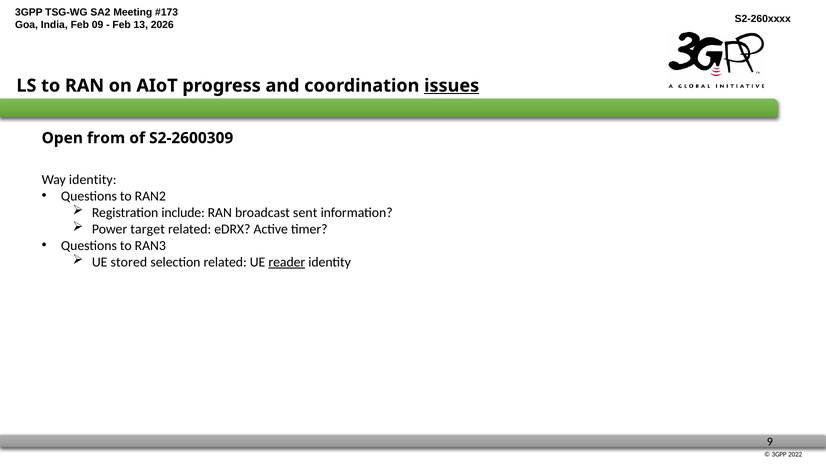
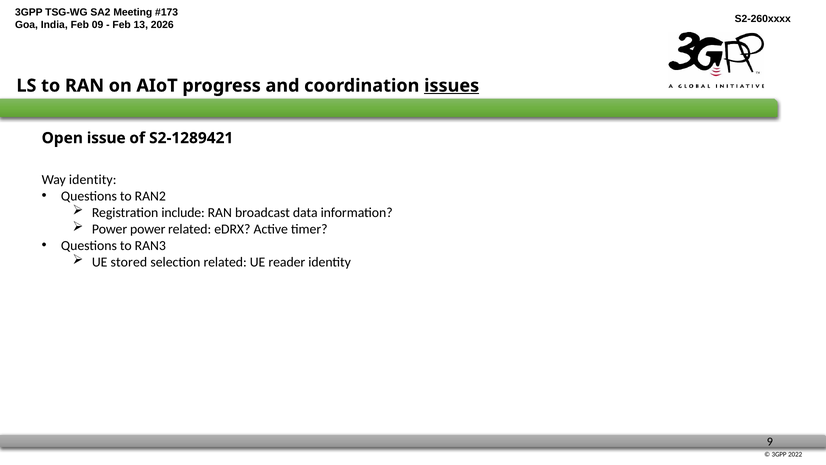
from: from -> issue (106, 138)
S2-2600309: S2-2600309 -> S2-1289421 (191, 138)
sent: sent -> data (305, 212)
Power target: target -> power (148, 229)
reader underline: present -> none (287, 262)
